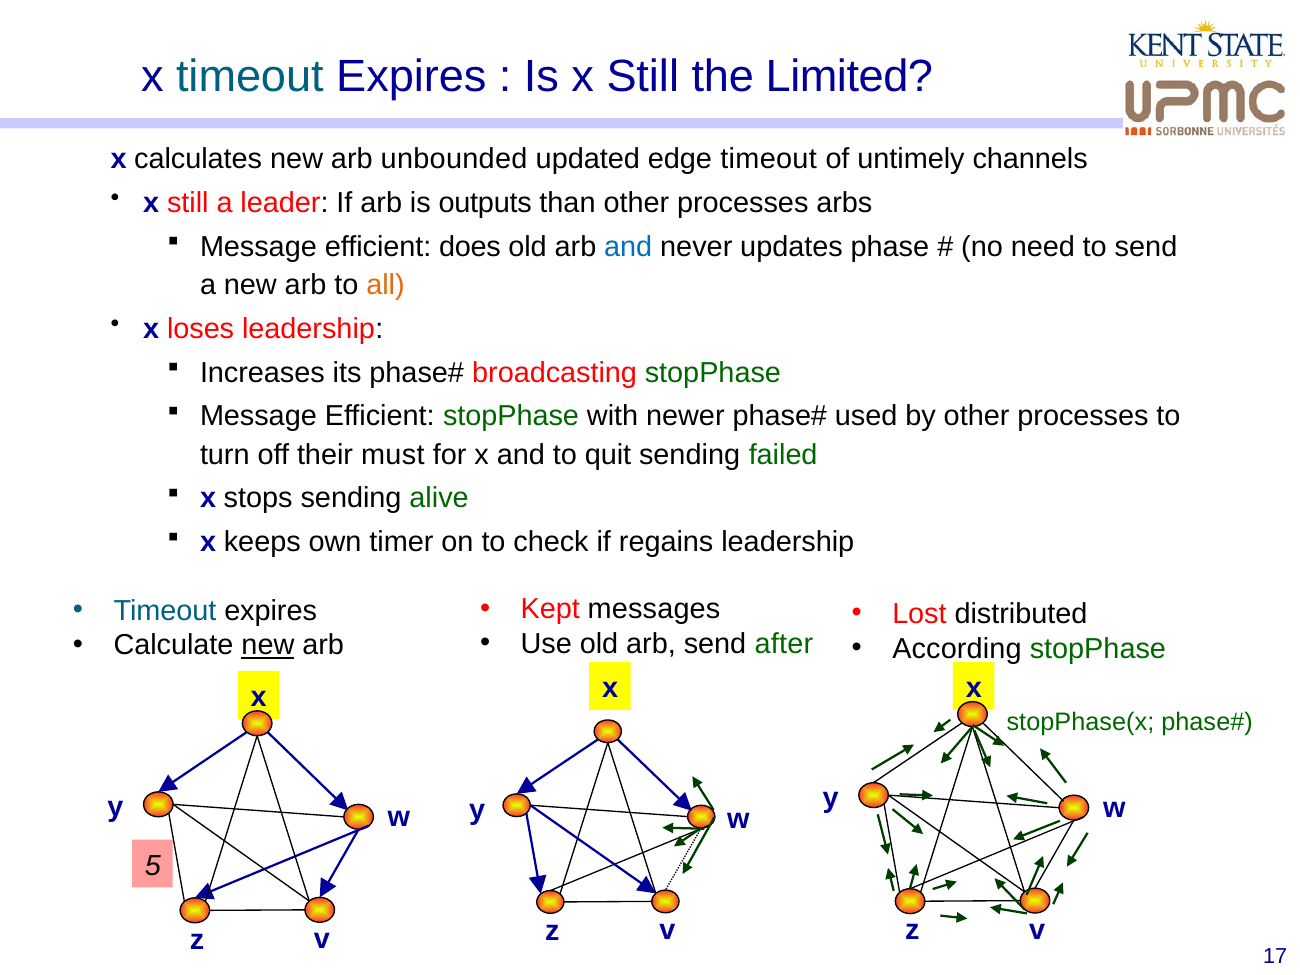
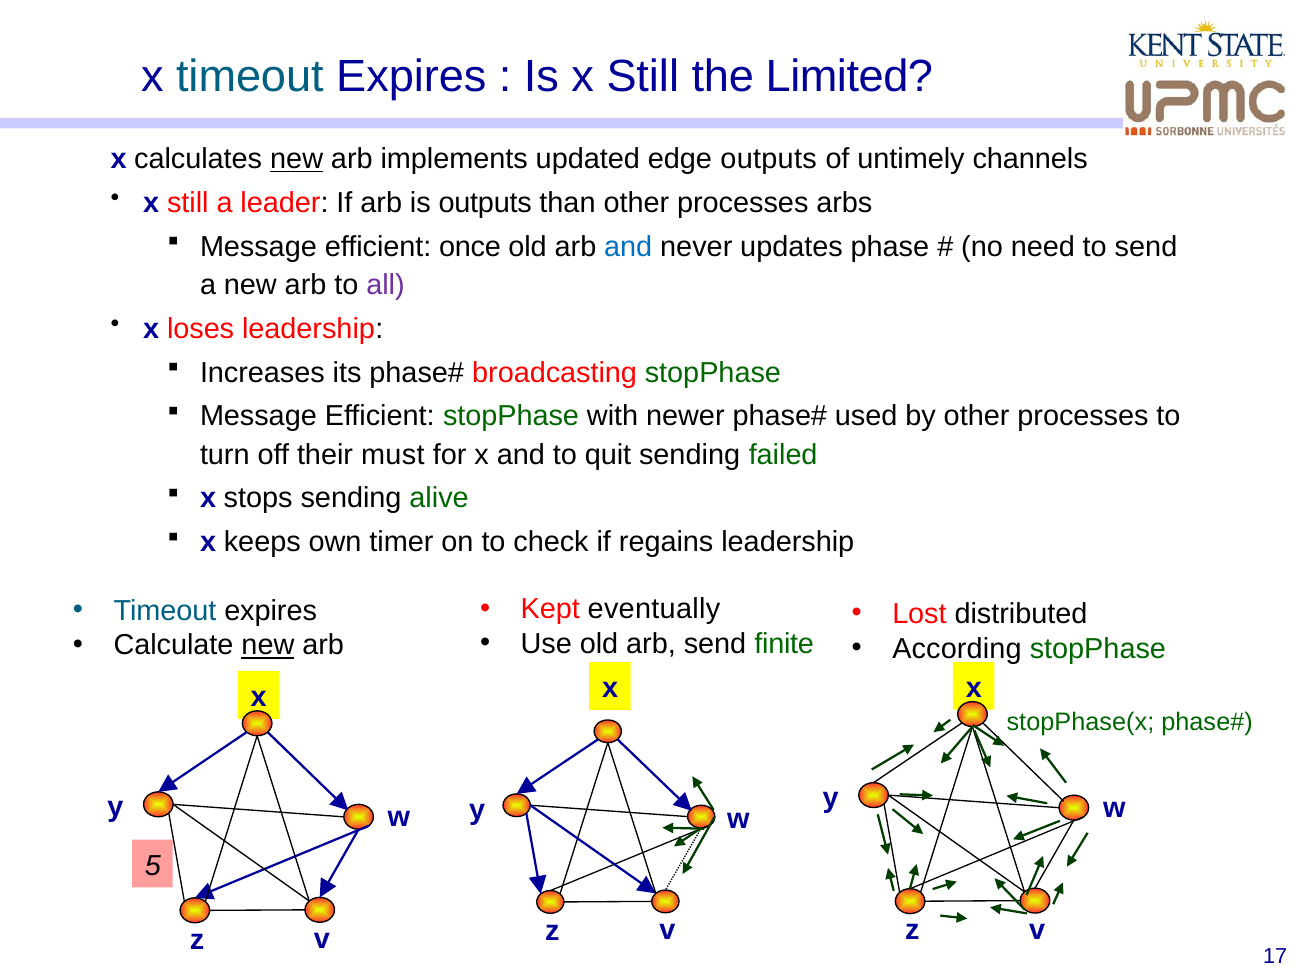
new underline: none -> present (297, 159)
unbounded: unbounded -> implements (454, 159)
edge timeout: timeout -> outputs (769, 159)
does: does -> once (470, 247)
all colour: orange -> purple (385, 285)
messages: messages -> eventually (654, 609)
after: after -> finite (784, 644)
